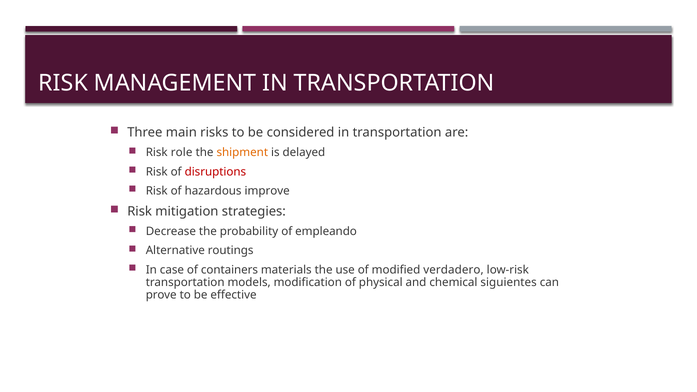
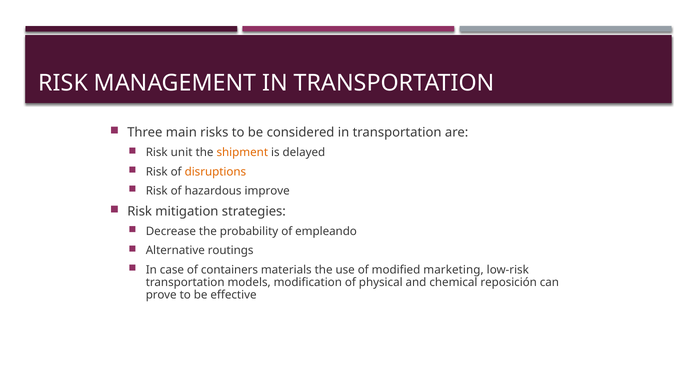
role: role -> unit (182, 153)
disruptions colour: red -> orange (215, 172)
verdadero: verdadero -> marketing (453, 270)
siguientes: siguientes -> reposición (509, 282)
